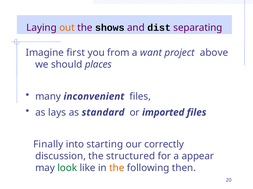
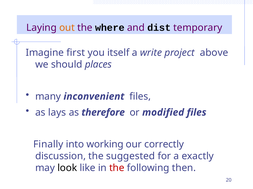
shows: shows -> where (110, 28)
separating: separating -> temporary (198, 28)
from: from -> itself (118, 53)
want: want -> write (151, 53)
standard: standard -> therefore (103, 113)
imported: imported -> modified (163, 113)
starting: starting -> working (105, 145)
structured: structured -> suggested (131, 157)
appear: appear -> exactly (198, 157)
look colour: green -> black (67, 169)
the colour: orange -> red (117, 169)
